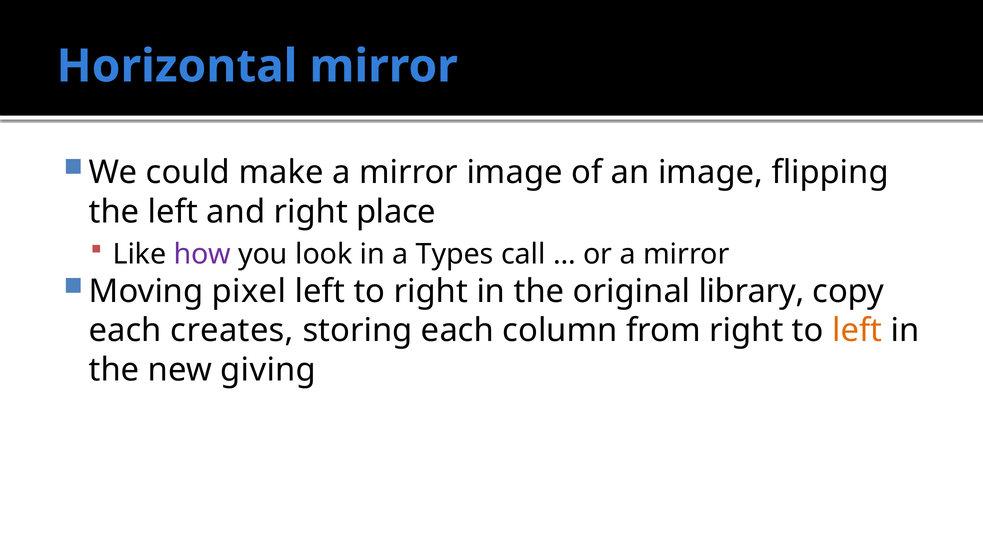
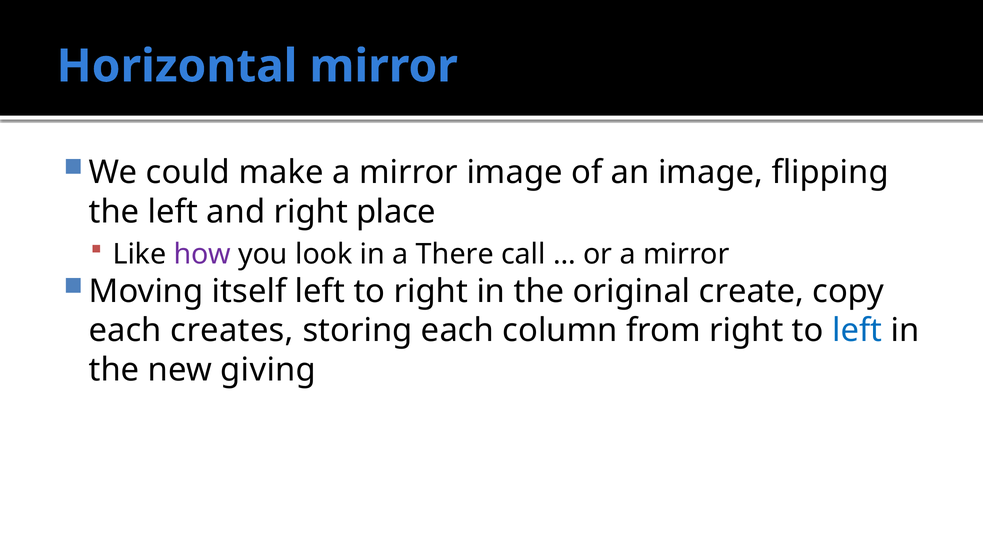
Types: Types -> There (455, 254)
pixel: pixel -> itself (249, 291)
library: library -> create (751, 291)
left colour: orange -> blue (857, 331)
